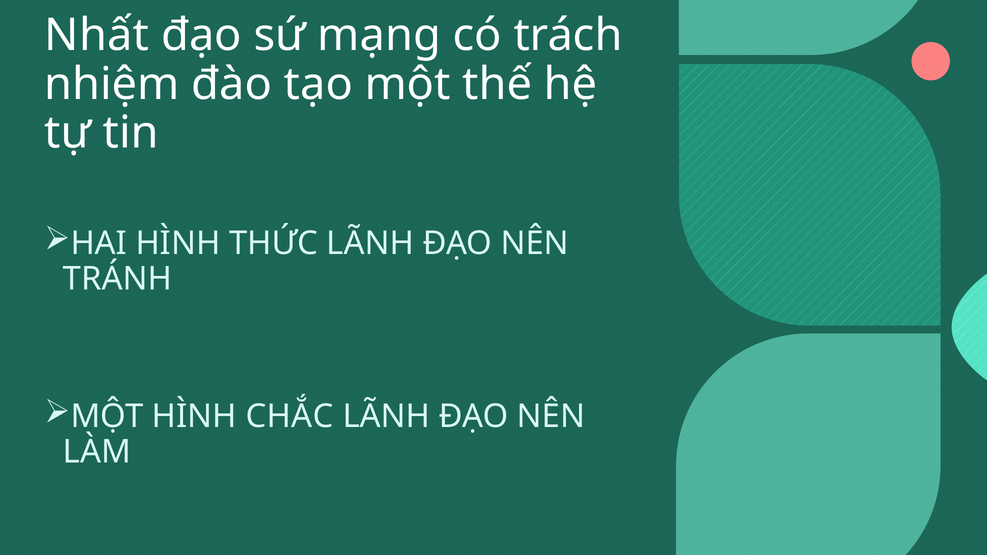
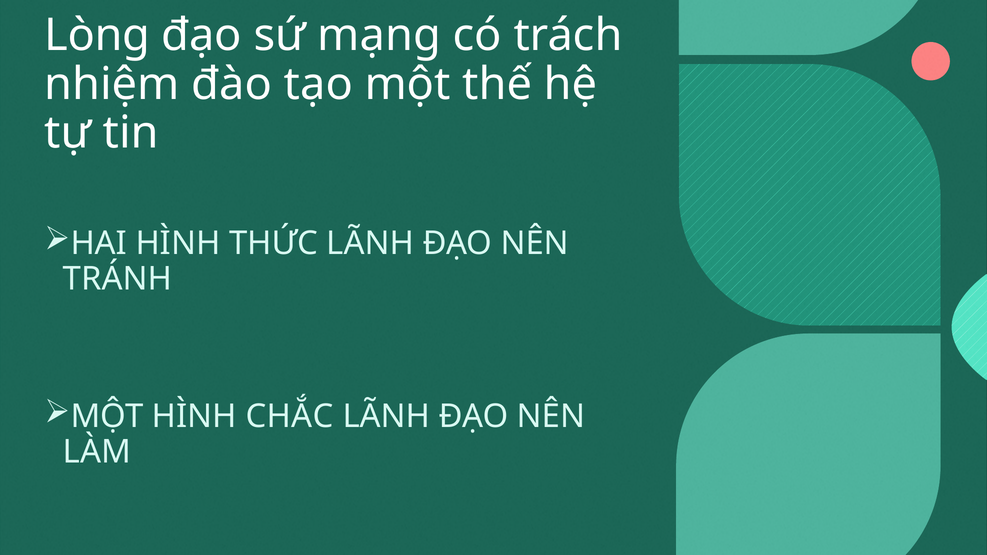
Nhất: Nhất -> Lòng (97, 35)
